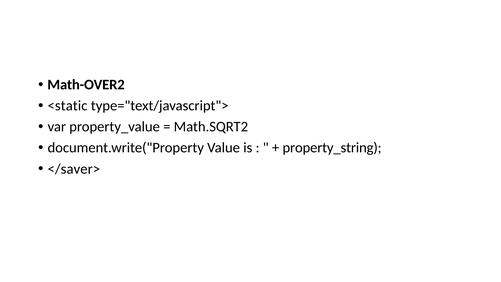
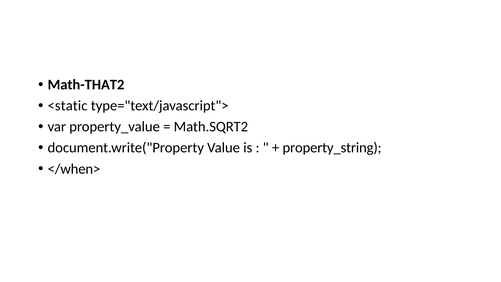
Math-OVER2: Math-OVER2 -> Math-THAT2 (86, 85)
</saver>: </saver> -> </when> (74, 169)
